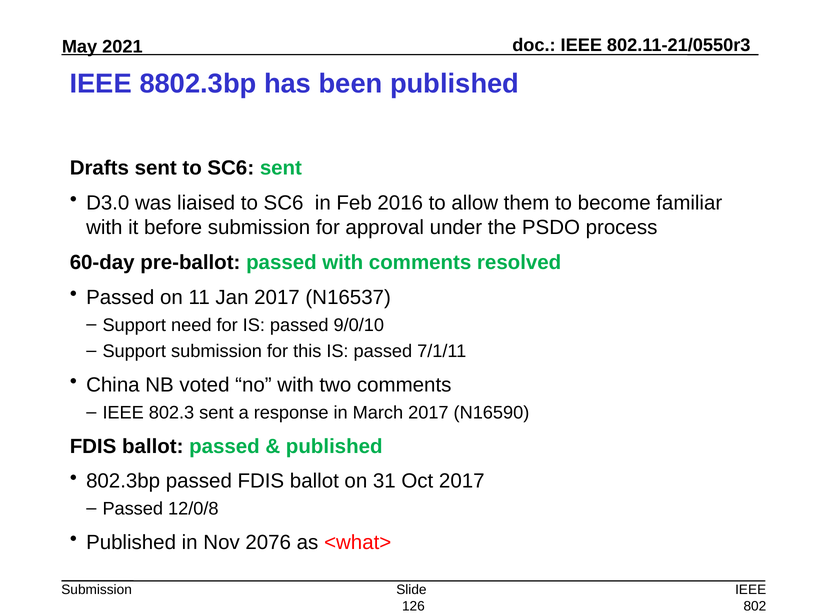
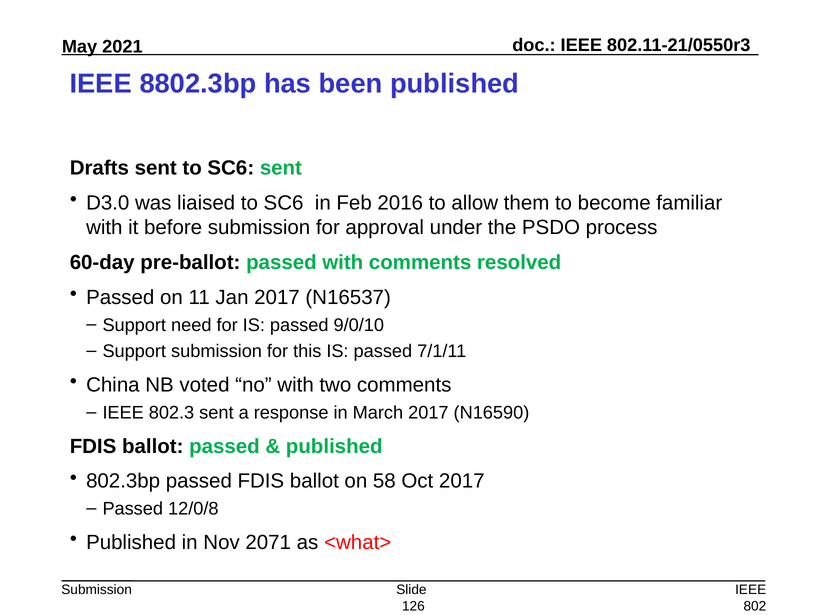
31: 31 -> 58 (384, 481)
2076: 2076 -> 2071 (268, 543)
